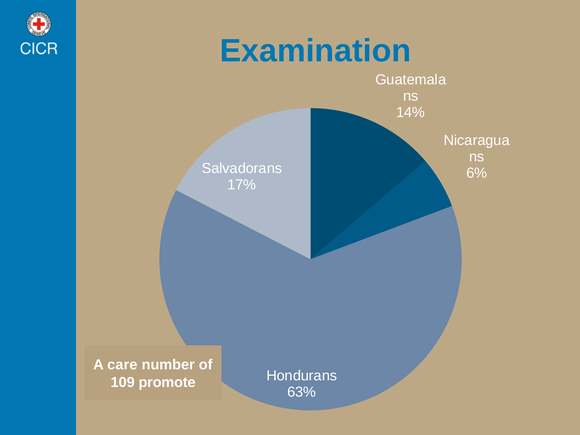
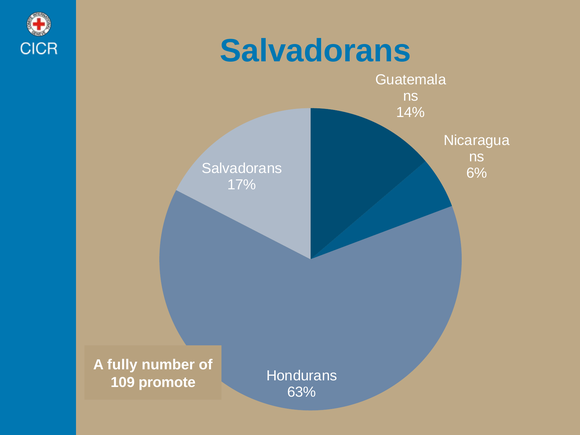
Examination: Examination -> Salvadorans (315, 51)
care: care -> fully (122, 365)
